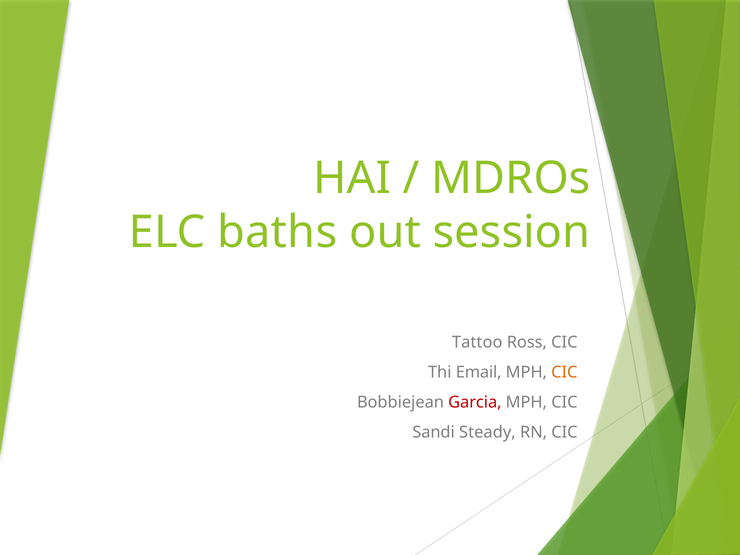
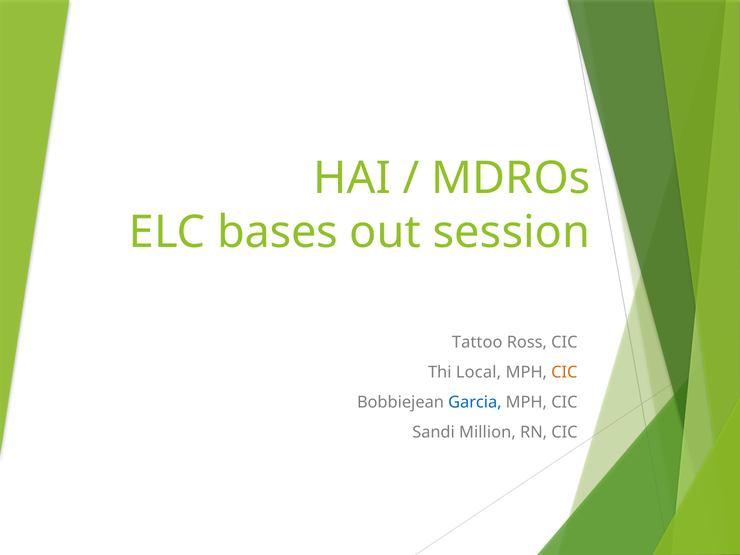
baths: baths -> bases (278, 233)
Email: Email -> Local (479, 373)
Garcia colour: red -> blue (475, 403)
Steady: Steady -> Million (487, 433)
